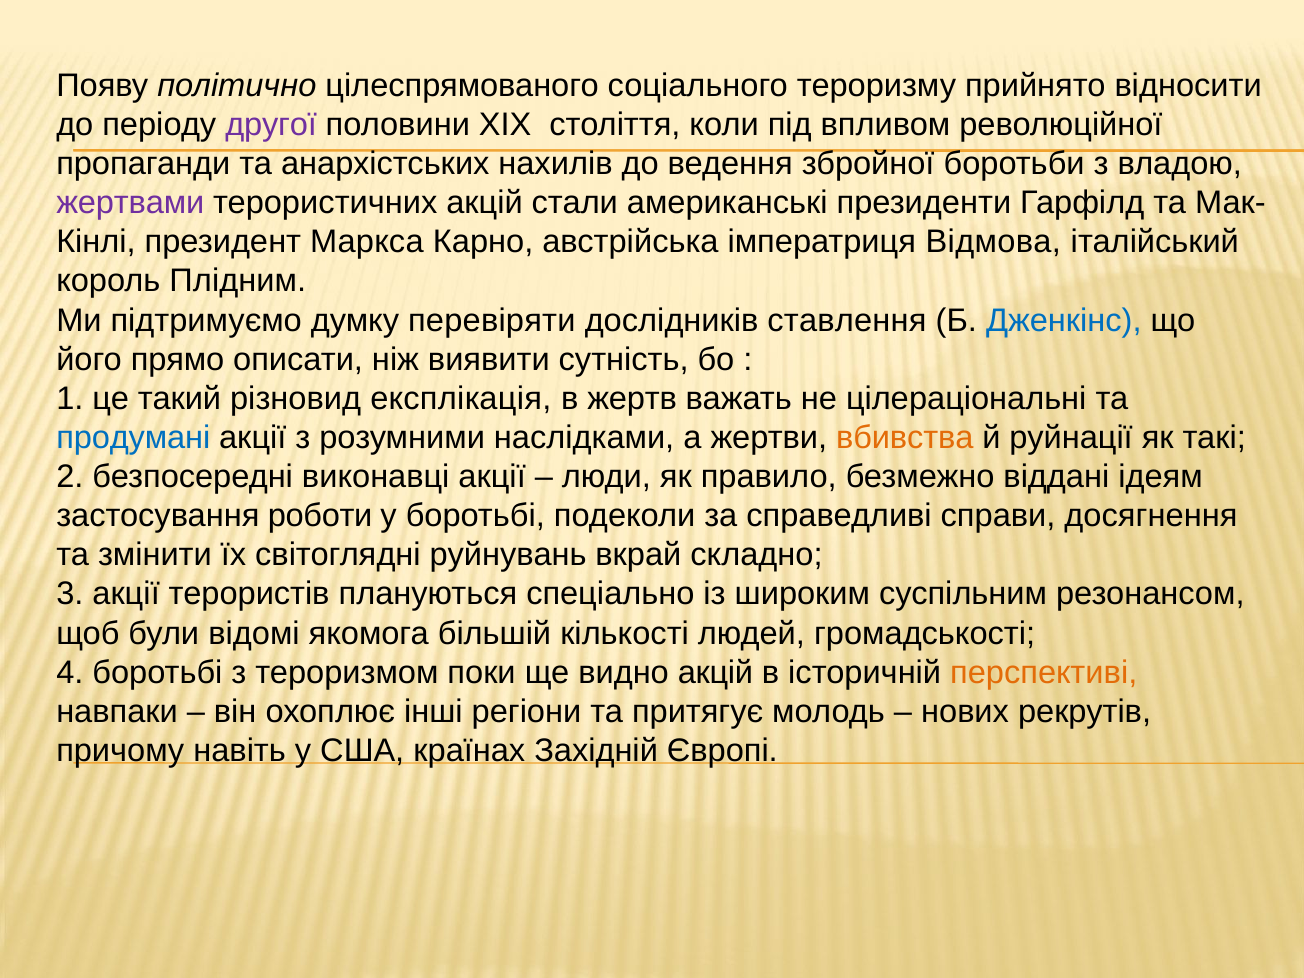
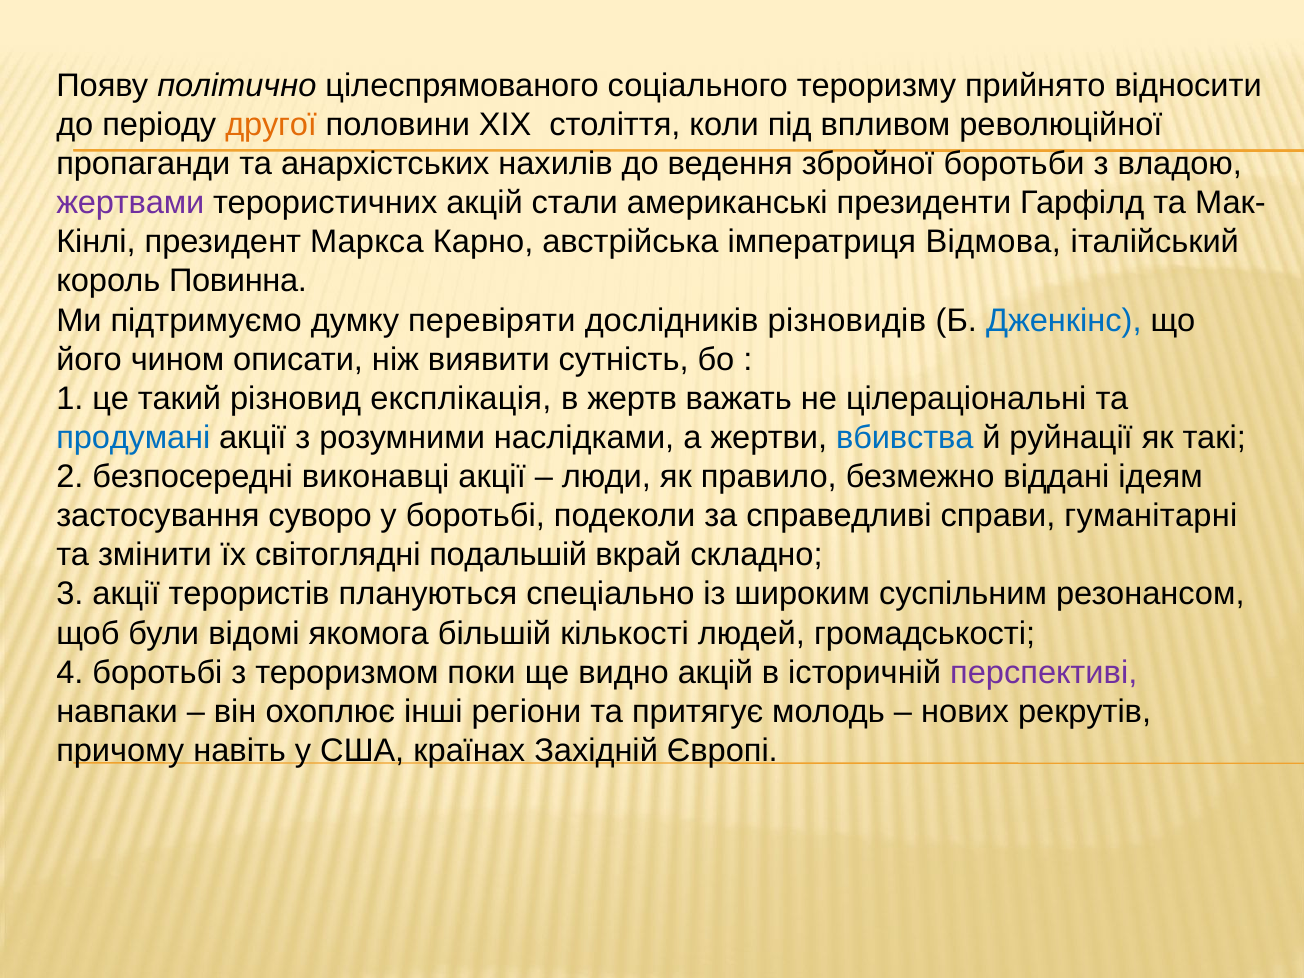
другої colour: purple -> orange (271, 125)
Плідним: Плідним -> Повинна (238, 281)
ставлення: ставлення -> різновидів (847, 320)
прямо: прямо -> чином (177, 359)
вбивства colour: orange -> blue (905, 438)
роботи: роботи -> суворо (320, 516)
досягнення: досягнення -> гуманітарні (1151, 516)
руйнувань: руйнувань -> подальшій (508, 555)
перспективі colour: orange -> purple (1044, 672)
